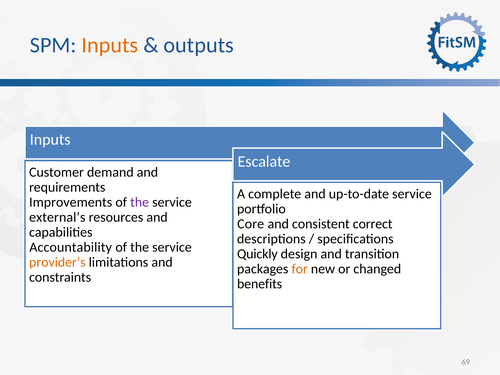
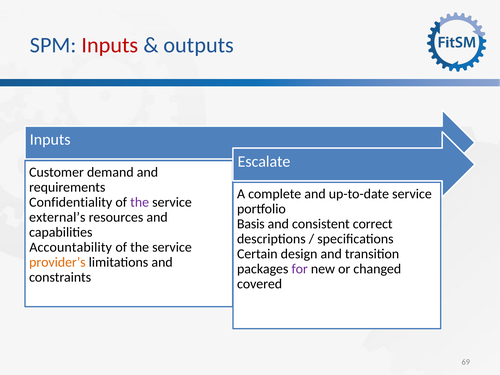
Inputs colour: orange -> red (110, 45)
Improvements: Improvements -> Confidentiality (71, 202)
Core: Core -> Basis (251, 224)
Quickly: Quickly -> Certain (257, 254)
for colour: orange -> purple (300, 269)
benefits: benefits -> covered (260, 284)
